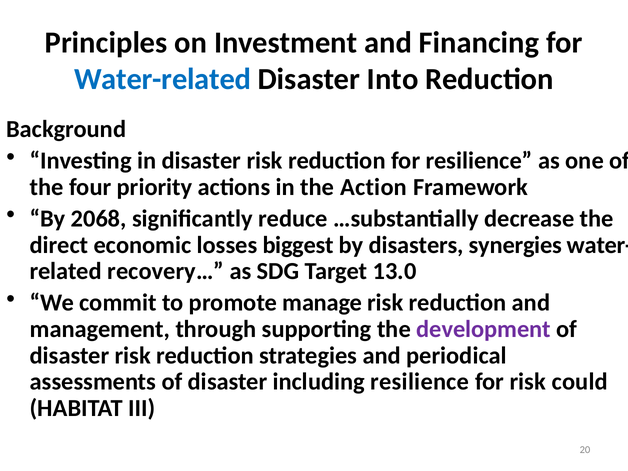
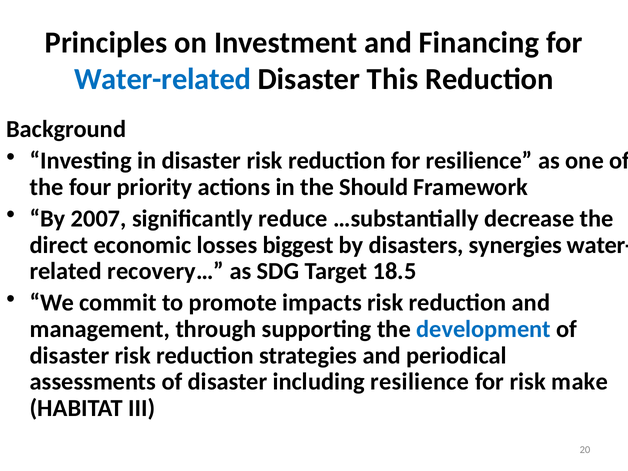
Into: Into -> This (393, 79)
Action: Action -> Should (374, 187)
2068: 2068 -> 2007 (99, 219)
13.0: 13.0 -> 18.5 (395, 271)
manage: manage -> impacts (322, 303)
development colour: purple -> blue (484, 329)
could: could -> make (580, 382)
